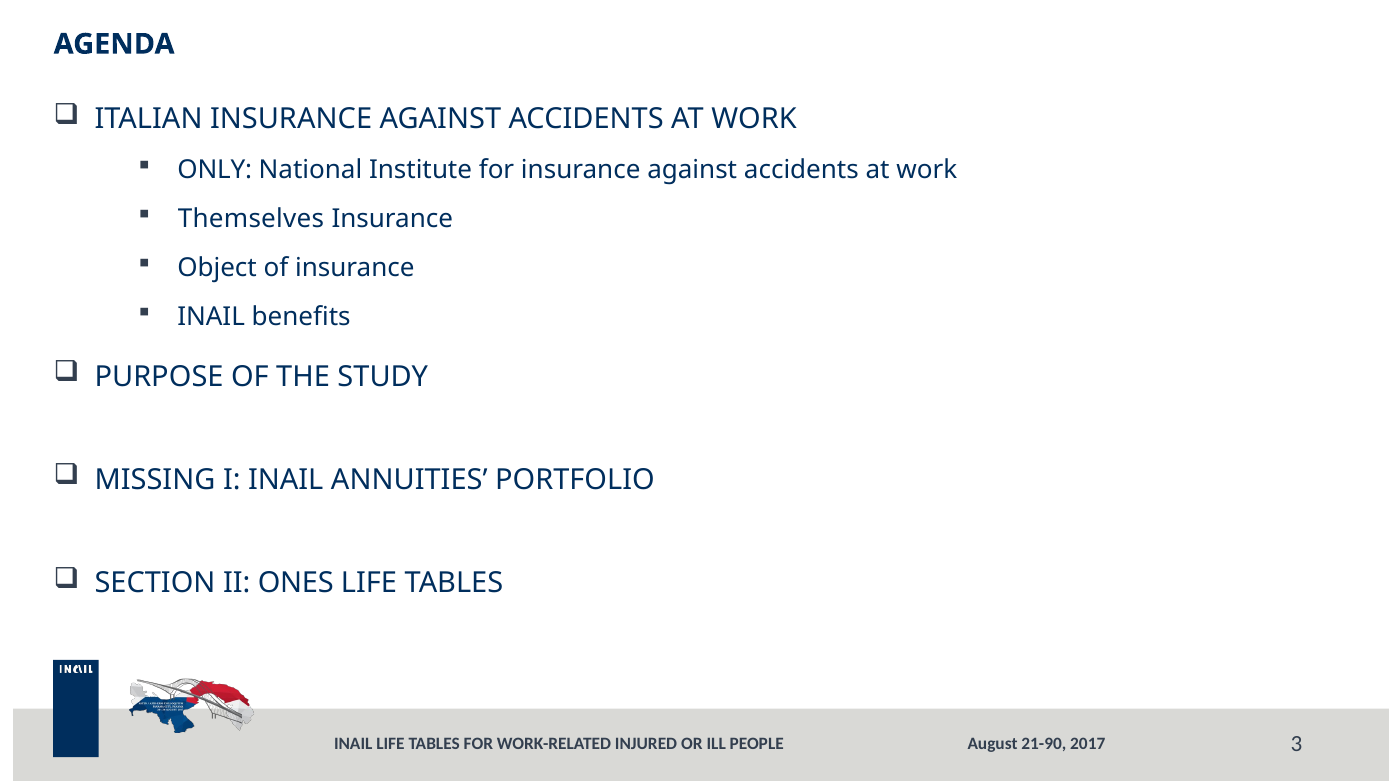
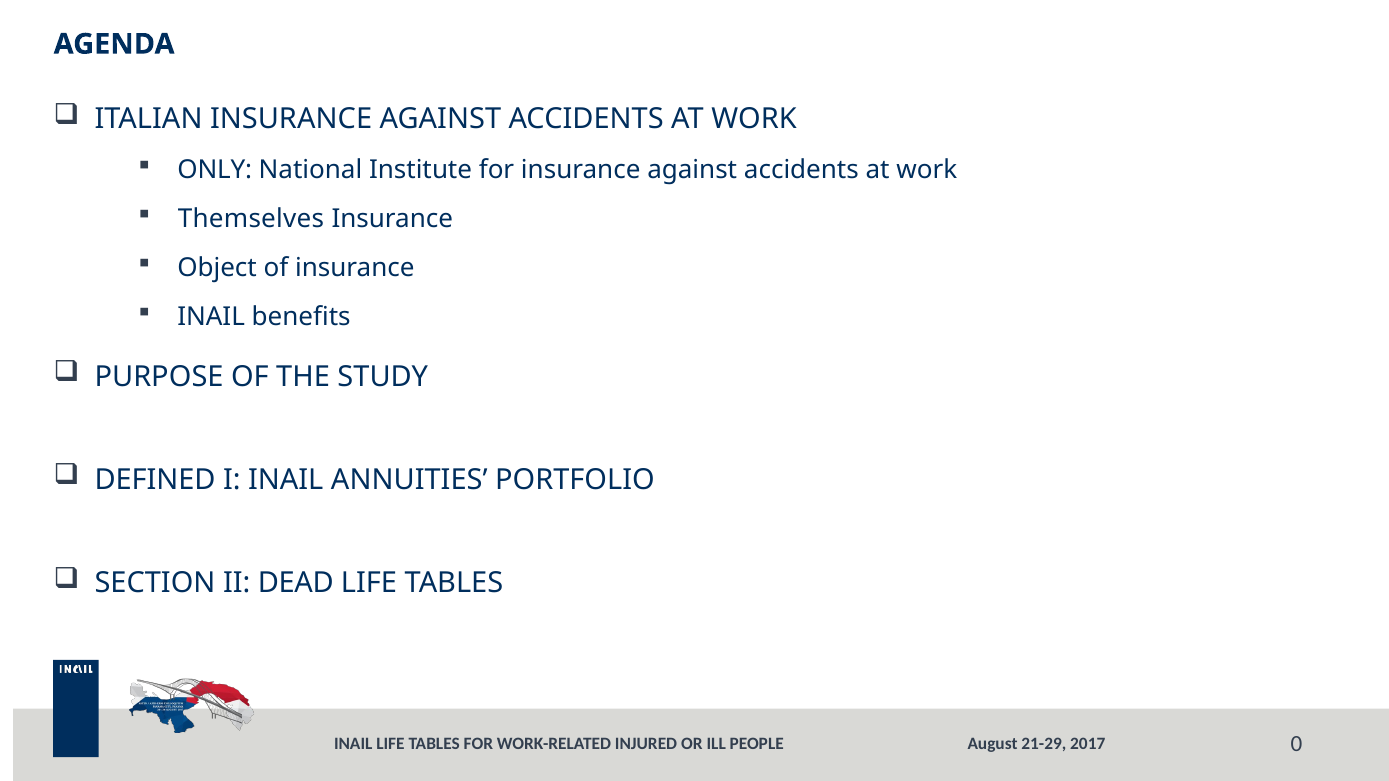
MISSING: MISSING -> DEFINED (155, 480)
ONES: ONES -> DEAD (296, 583)
21-90: 21-90 -> 21-29 (1044, 745)
3: 3 -> 0 (1297, 744)
